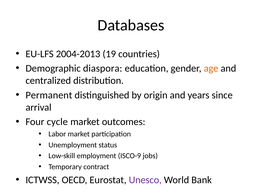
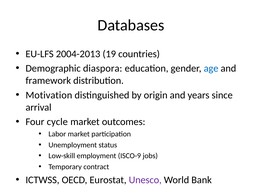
age colour: orange -> blue (211, 69)
centralized: centralized -> framework (48, 81)
Permanent: Permanent -> Motivation (49, 95)
